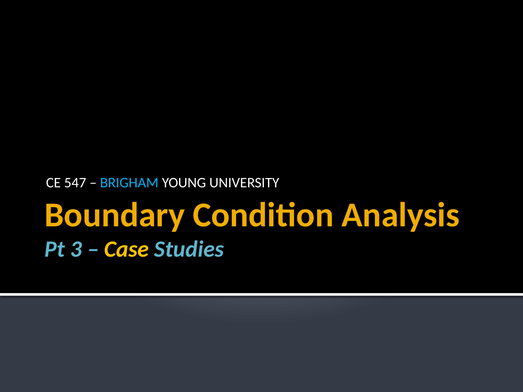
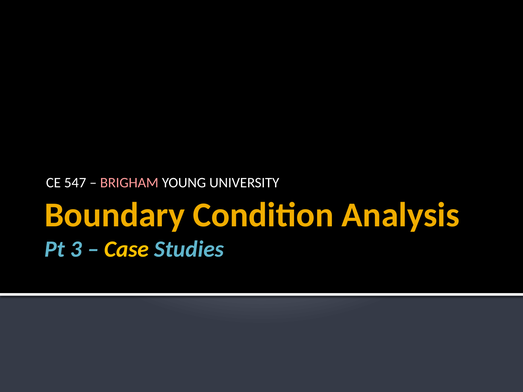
BRIGHAM colour: light blue -> pink (129, 183)
